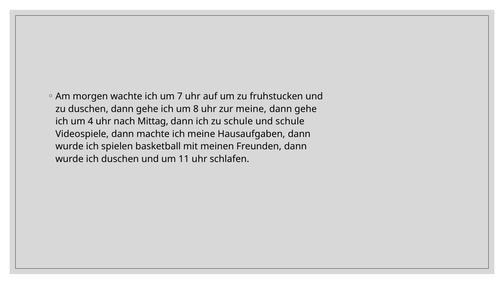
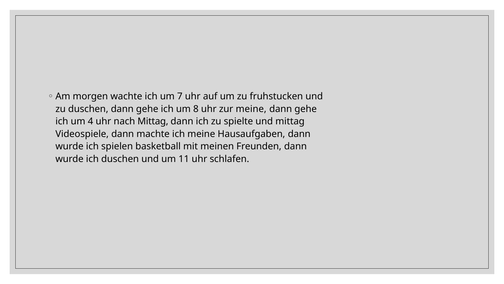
zu schule: schule -> spielte (238, 121)
und schule: schule -> mittag (290, 121)
